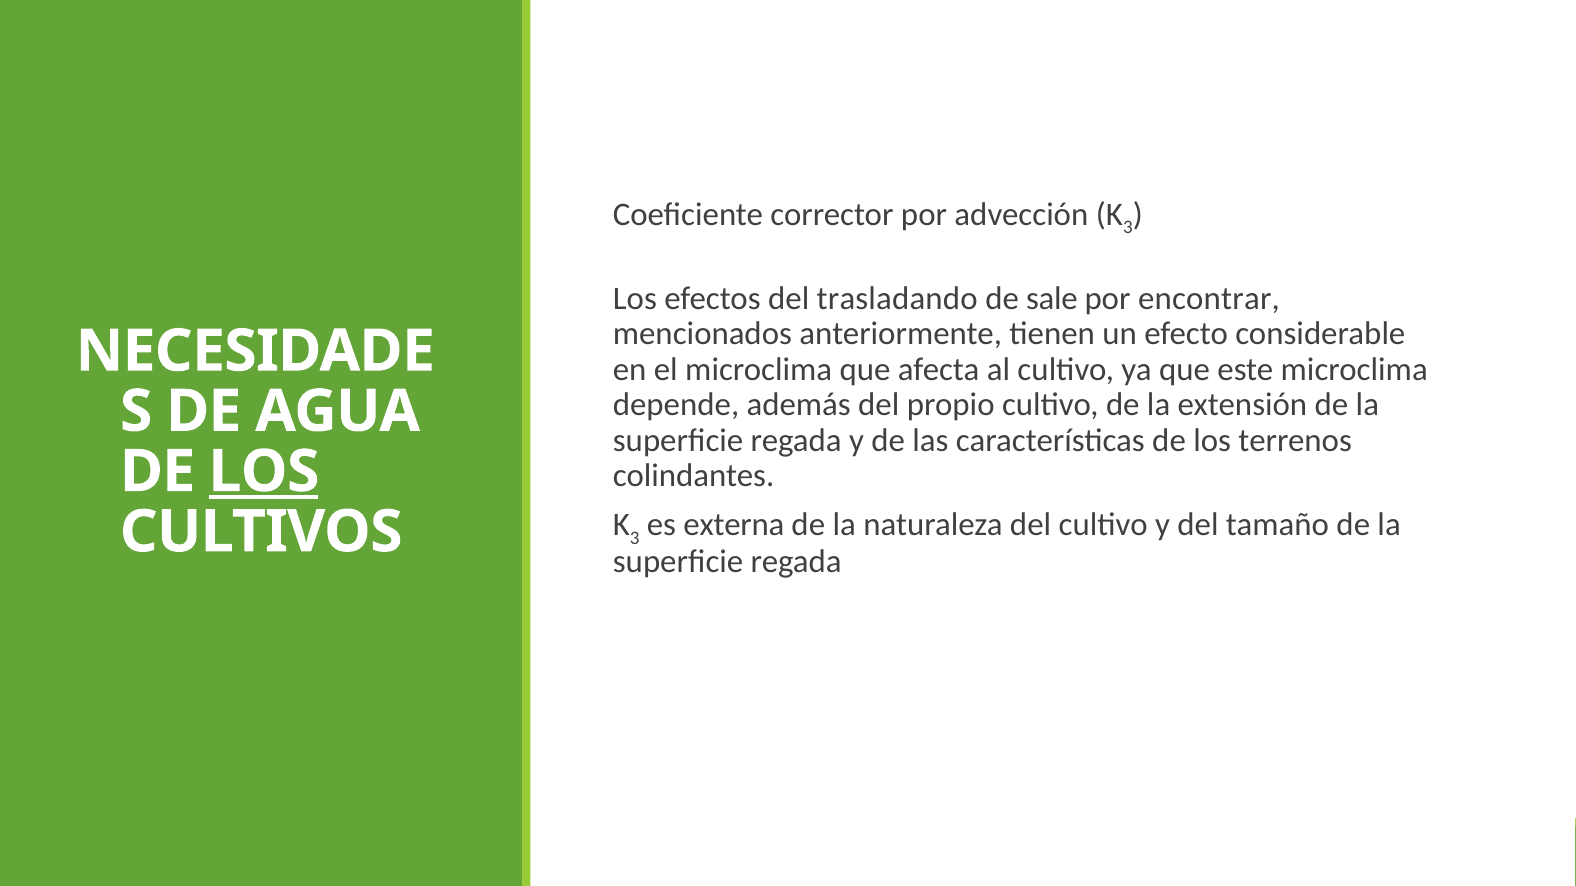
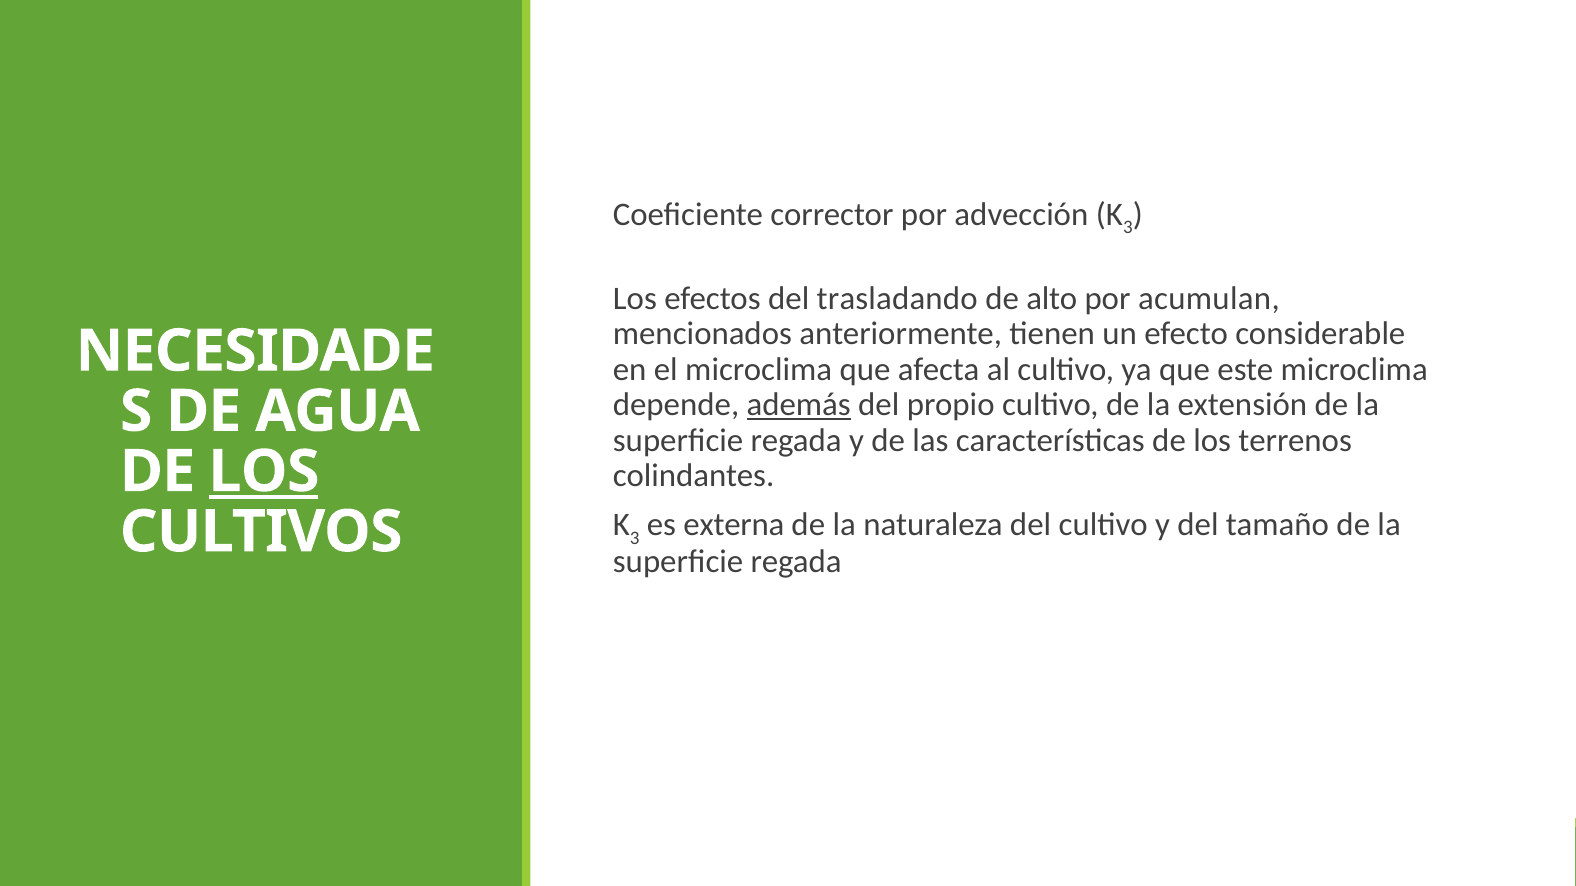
sale: sale -> alto (1052, 299)
encontrar: encontrar -> acumulan (1209, 299)
además underline: none -> present (799, 405)
